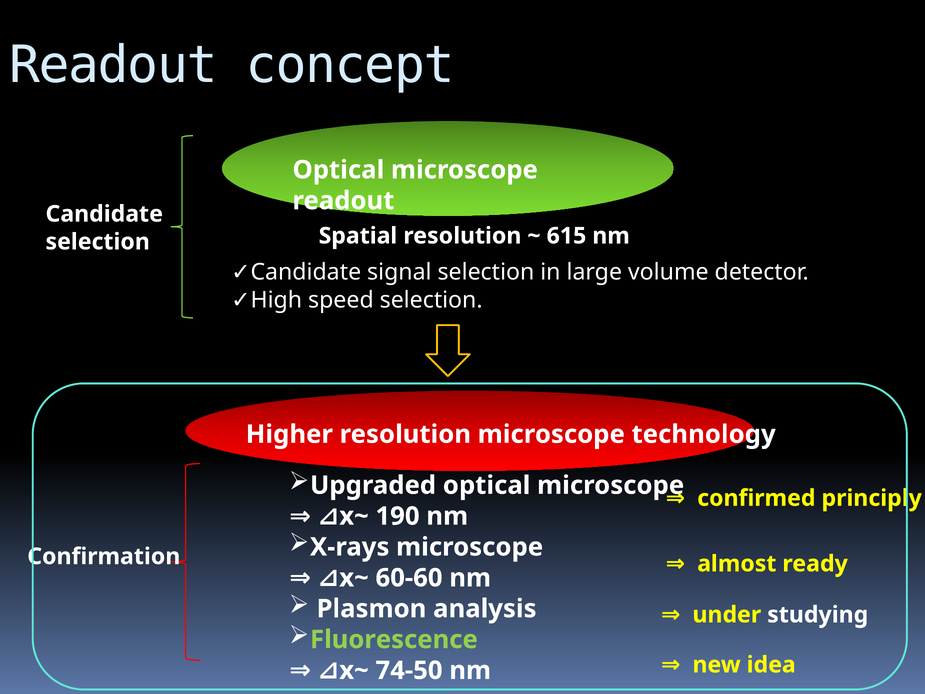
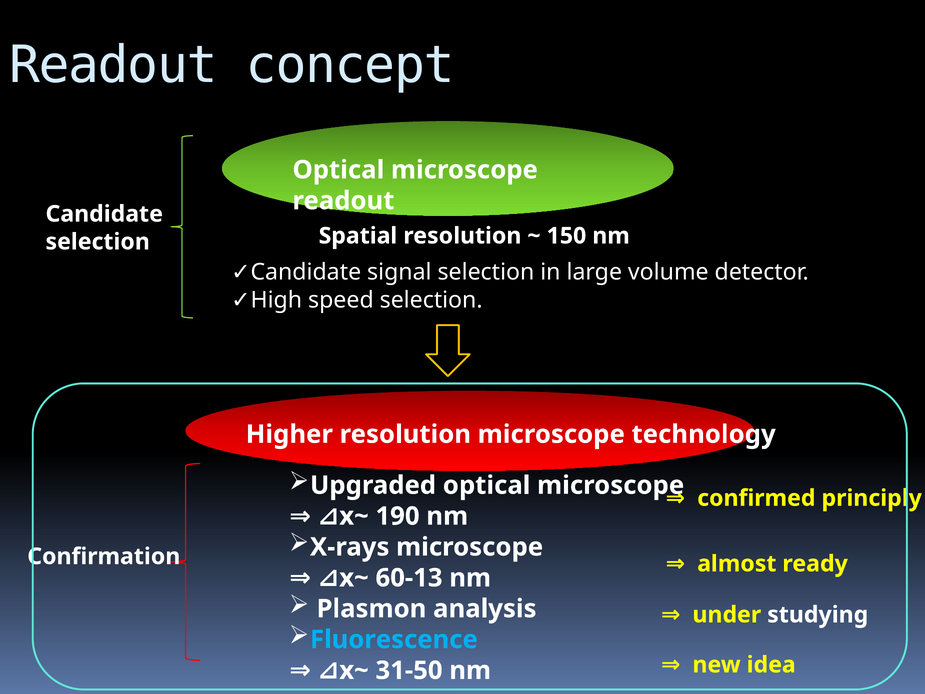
615: 615 -> 150 (566, 236)
60-60: 60-60 -> 60-13 (409, 578)
Fluorescence colour: light green -> light blue (394, 639)
74-50: 74-50 -> 31-50 (409, 670)
